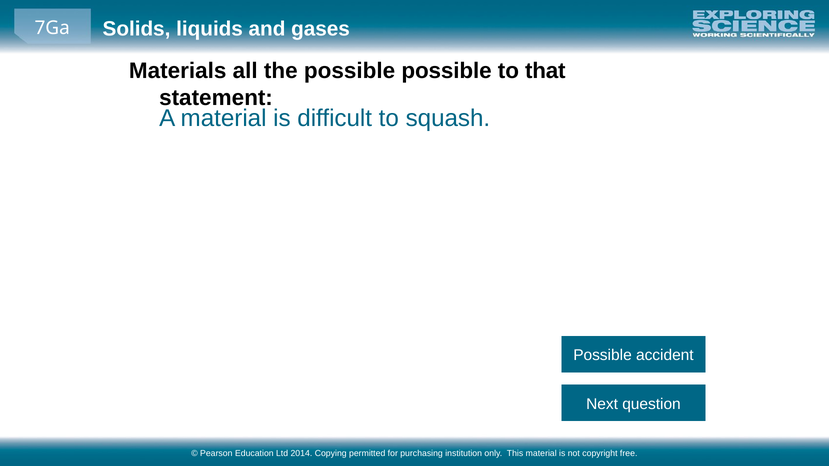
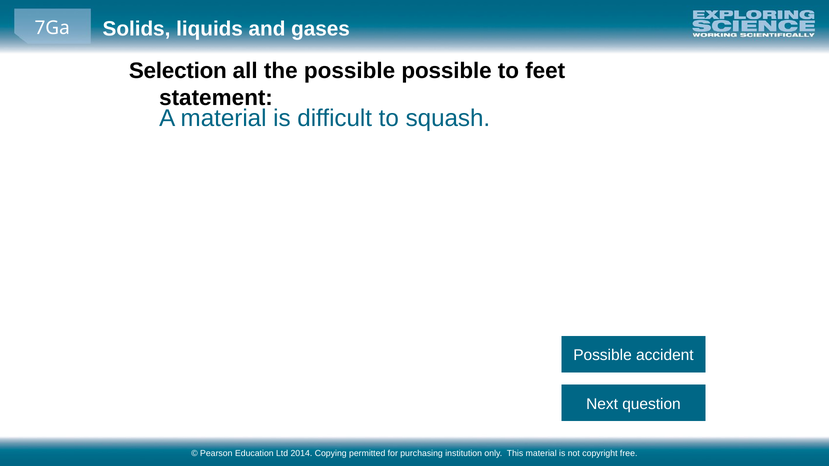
Materials: Materials -> Selection (178, 71)
that: that -> feet (545, 71)
